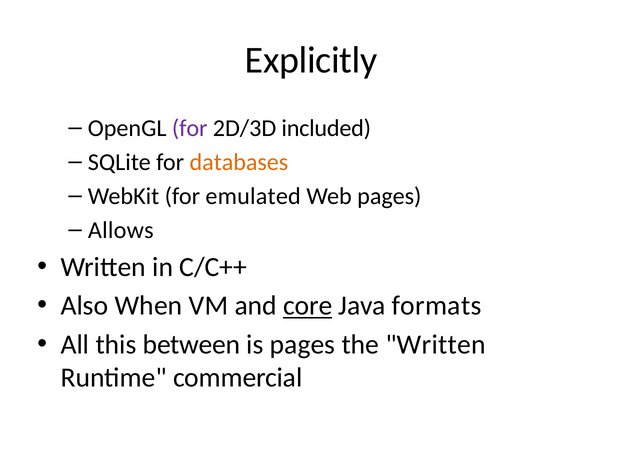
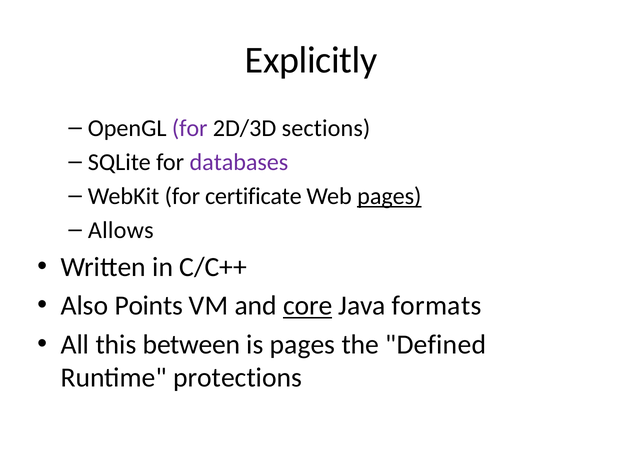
included: included -> sections (326, 128)
databases colour: orange -> purple (239, 162)
emulated: emulated -> certificate (253, 196)
pages underline: none -> present (389, 196)
When: When -> Points (149, 305)
the Written: Written -> Defined (436, 344)
commercial: commercial -> protections (238, 377)
